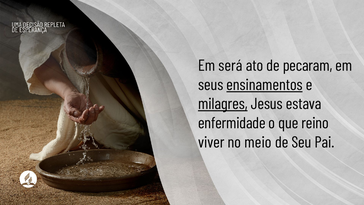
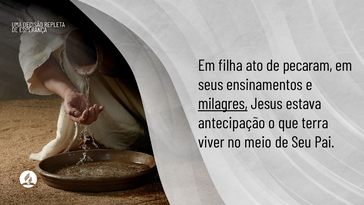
será: será -> filha (231, 66)
ensinamentos underline: present -> none (265, 85)
enfermidade: enfermidade -> antecipação (232, 123)
reino: reino -> terra (315, 123)
